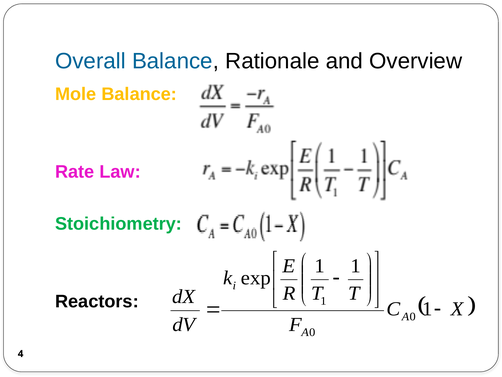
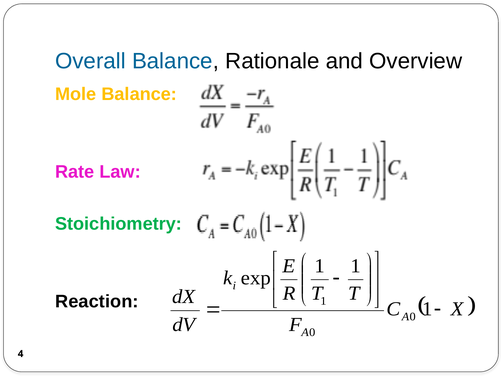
Reactors: Reactors -> Reaction (97, 301)
